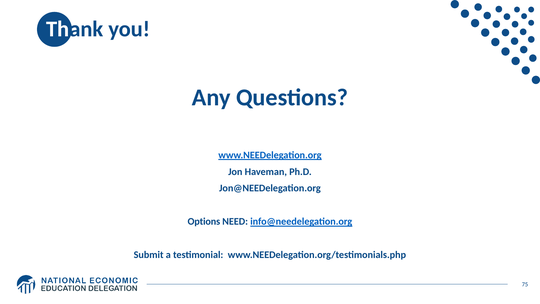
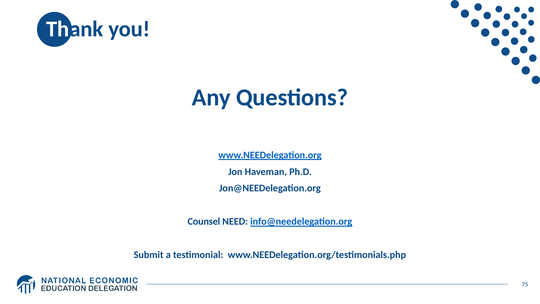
Options: Options -> Counsel (204, 221)
